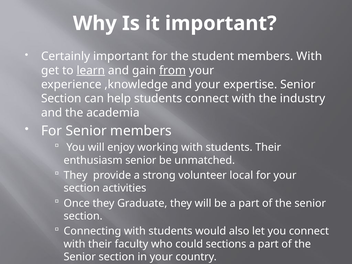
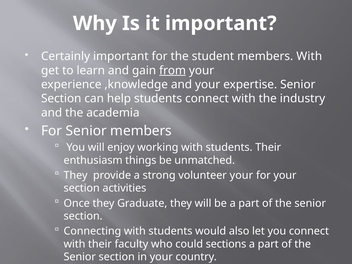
learn underline: present -> none (91, 70)
enthusiasm senior: senior -> things (141, 160)
volunteer local: local -> your (241, 175)
